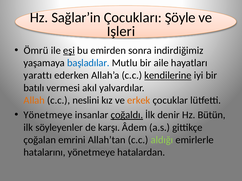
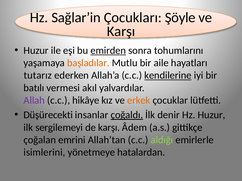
Işleri: Işleri -> Karşı (121, 31)
Ömrü: Ömrü -> Huzur (36, 51)
eşi underline: present -> none (69, 51)
emirden underline: none -> present (108, 51)
indirdiğimiz: indirdiğimiz -> tohumlarını (179, 51)
başladılar colour: blue -> orange (88, 63)
yarattı: yarattı -> tutarız (38, 76)
Allah colour: orange -> purple (34, 101)
neslini: neslini -> hikâye (86, 101)
Yönetmeye: Yönetmeye -> Düşürecekti (48, 115)
Hz Bütün: Bütün -> Huzur (212, 115)
söyleyenler: söyleyenler -> sergilemeyi (59, 128)
hatalarını: hatalarını -> isimlerini (44, 153)
